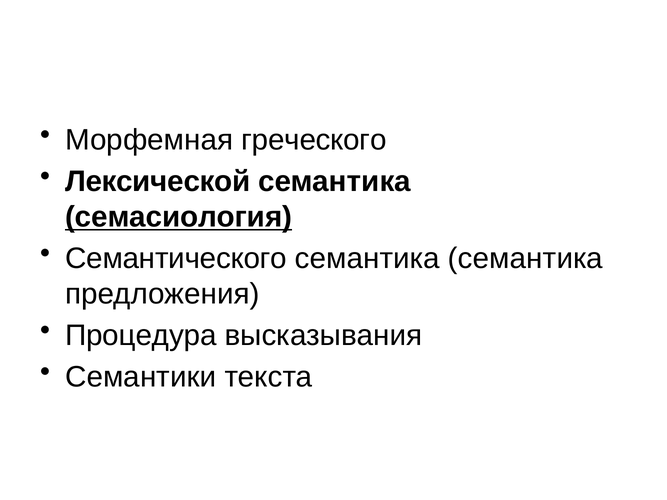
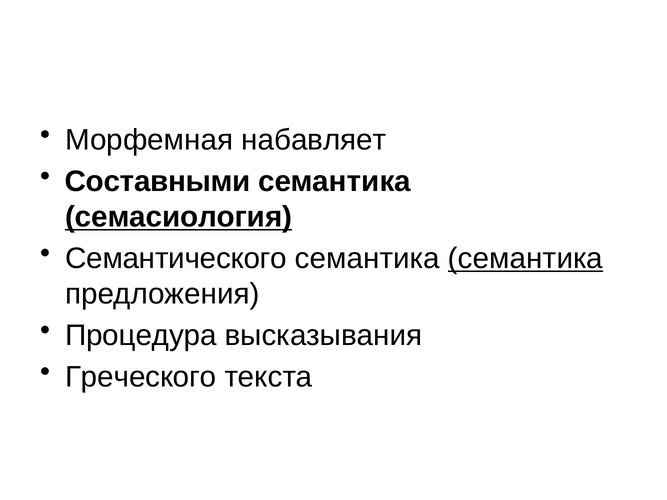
греческого: греческого -> набавляет (314, 140)
Лексической: Лексической -> Составными (158, 181)
семантика underline: none -> present (525, 259)
Семантики: Семантики -> Греческого (141, 377)
